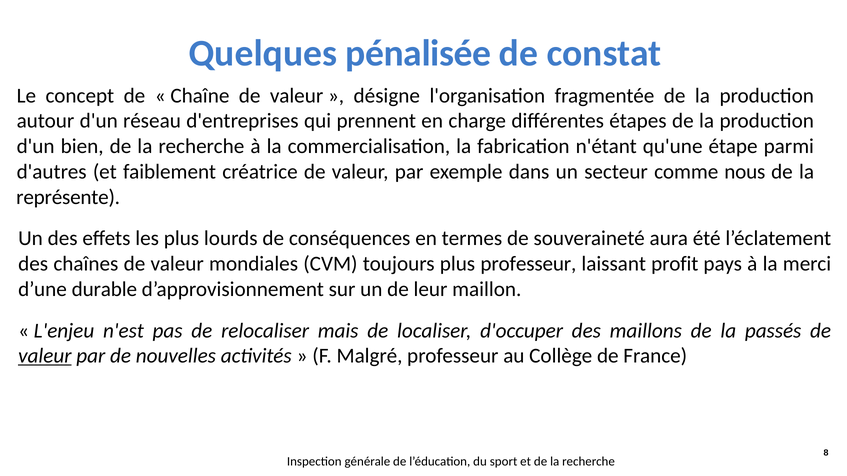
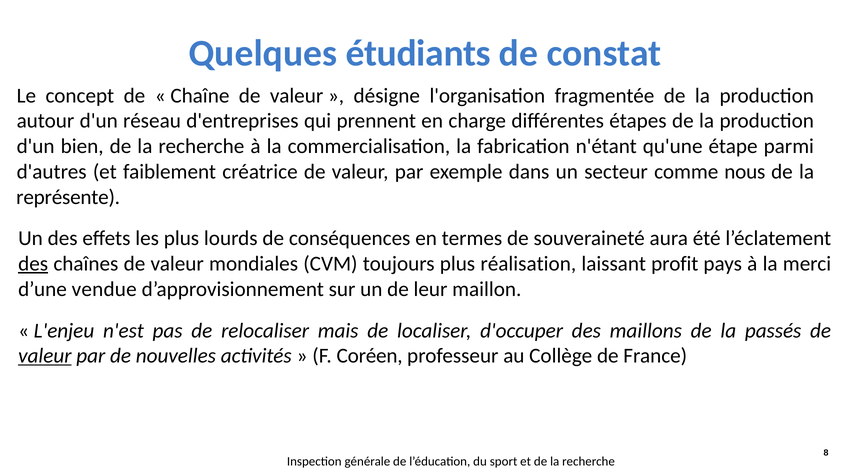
pénalisée: pénalisée -> étudiants (418, 53)
des underline: none -> present (33, 264)
plus professeur: professeur -> réalisation (528, 264)
durable: durable -> vendue (104, 289)
Malgré: Malgré -> Coréen (370, 356)
